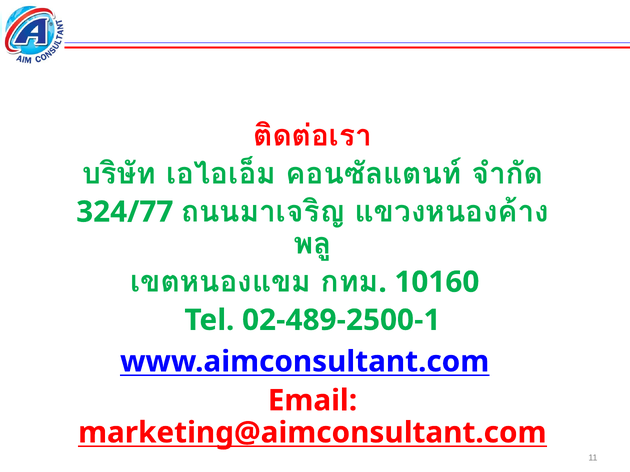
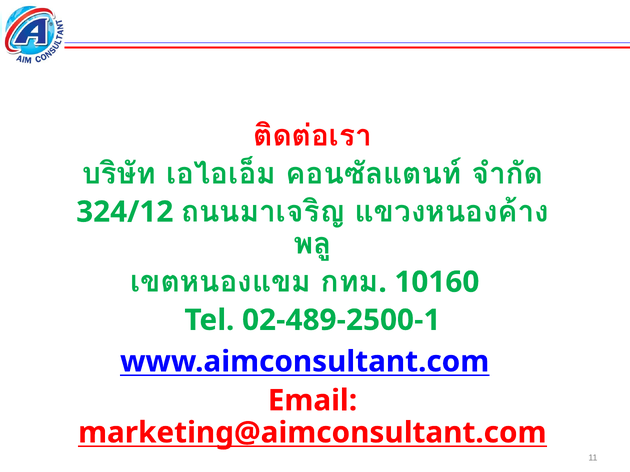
324/77: 324/77 -> 324/12 (125, 212)
